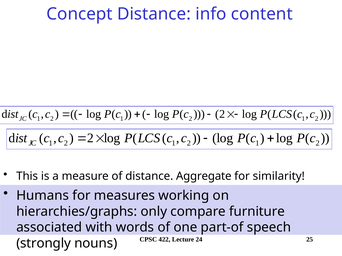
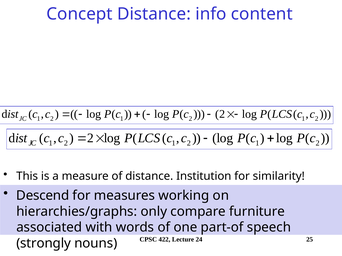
Aggregate: Aggregate -> Institution (204, 177)
Humans: Humans -> Descend (43, 196)
